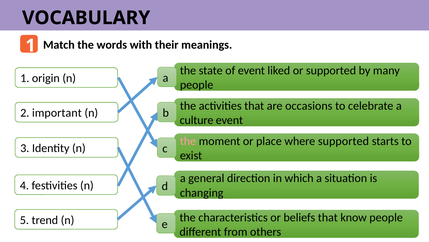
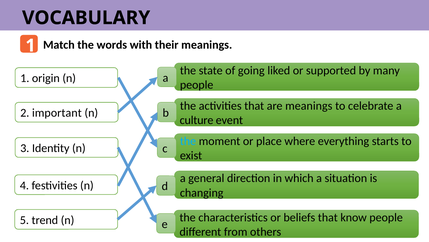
of event: event -> going (251, 70)
are occasions: occasions -> meanings (309, 106)
the colour: pink -> light blue (188, 141)
where supported: supported -> everything (344, 141)
